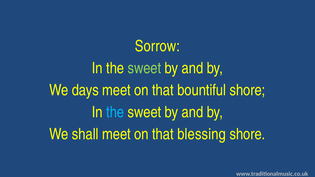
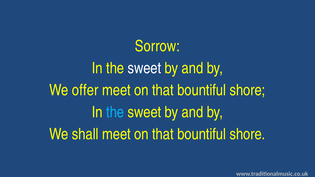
sweet colour: light green -> white (144, 68)
days: days -> offer (85, 90)
blessing: blessing -> bountiful (202, 134)
